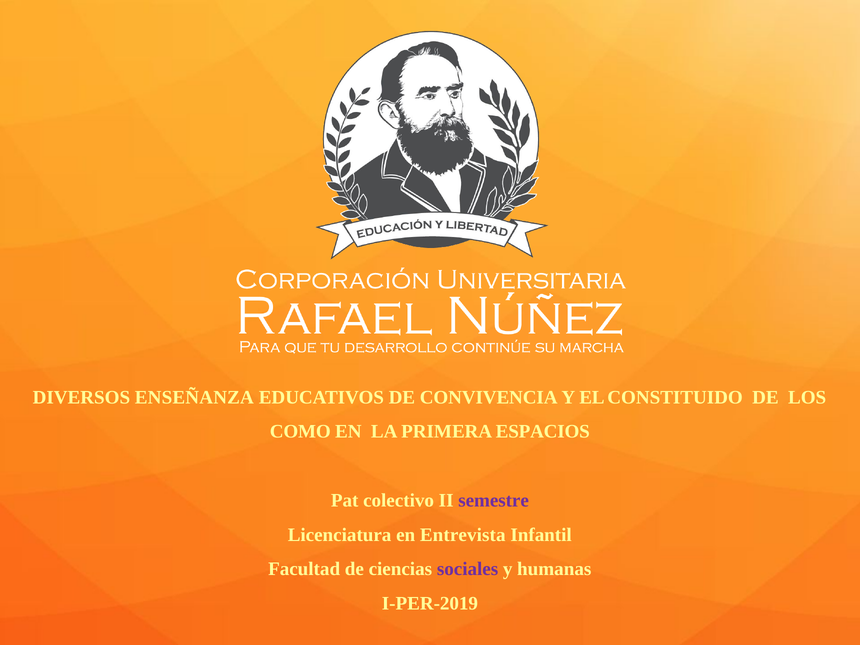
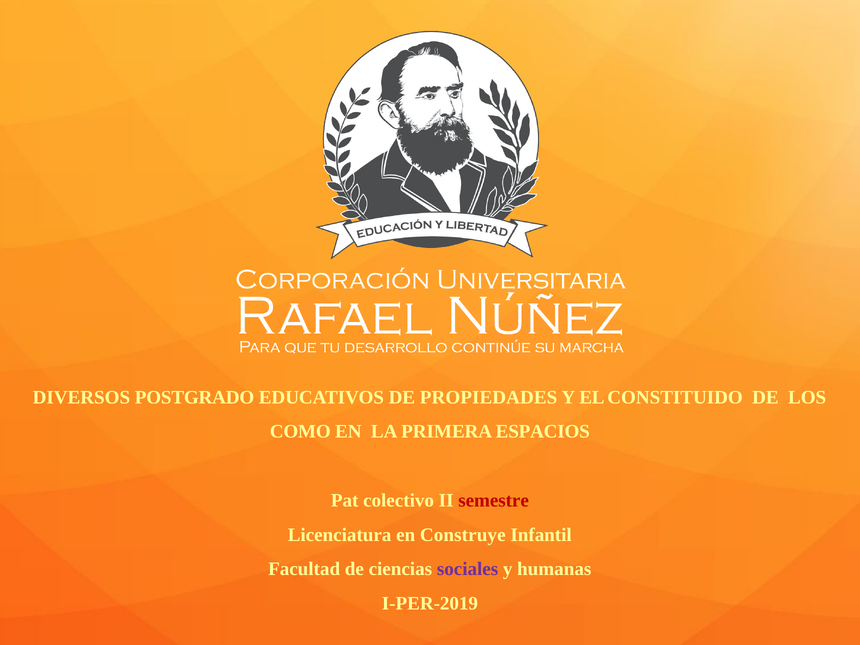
ENSEÑANZA: ENSEÑANZA -> POSTGRADO (195, 397)
CONVIVENCIA: CONVIVENCIA -> PROPIEDADES (489, 397)
semestre colour: purple -> red (494, 500)
Entrevista: Entrevista -> Construye (463, 535)
